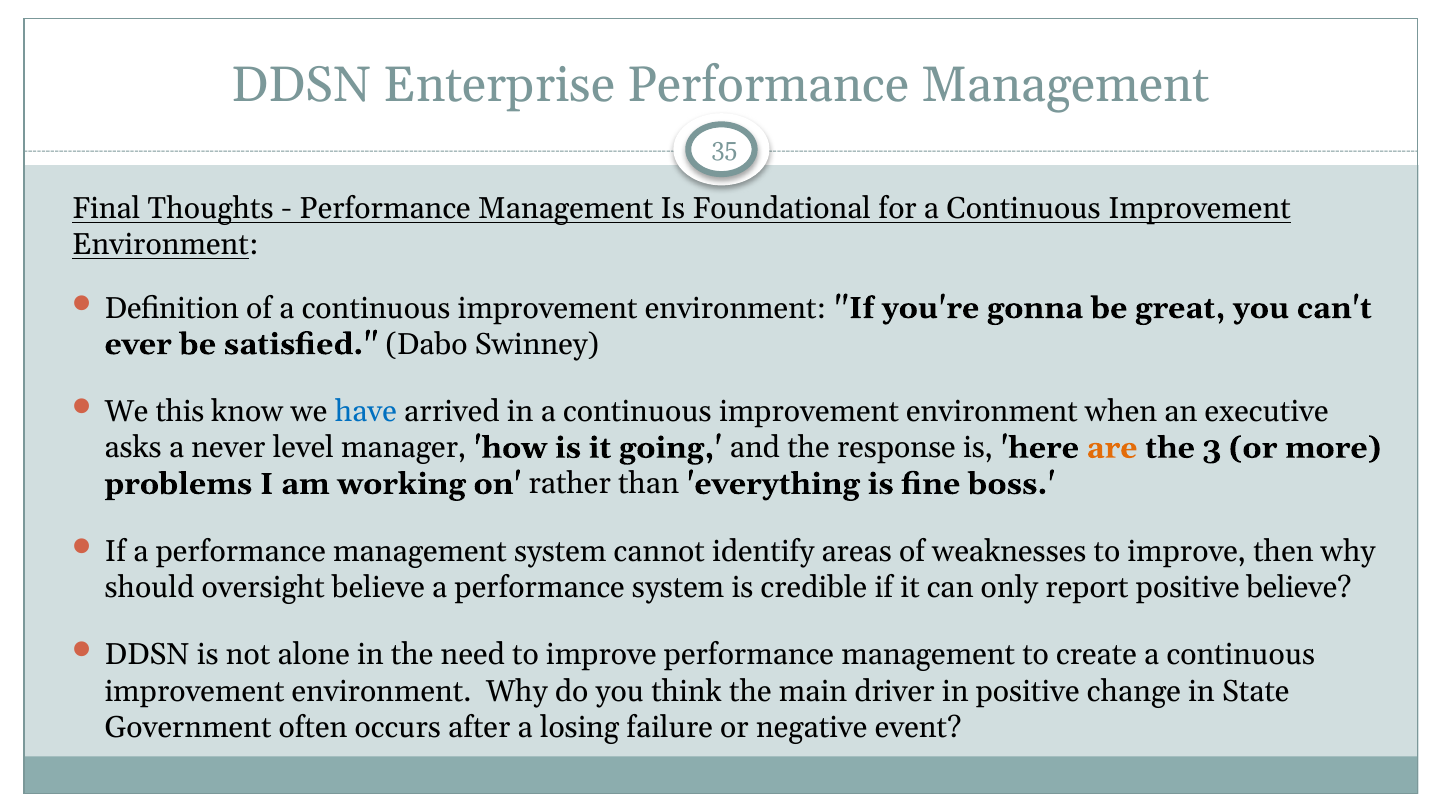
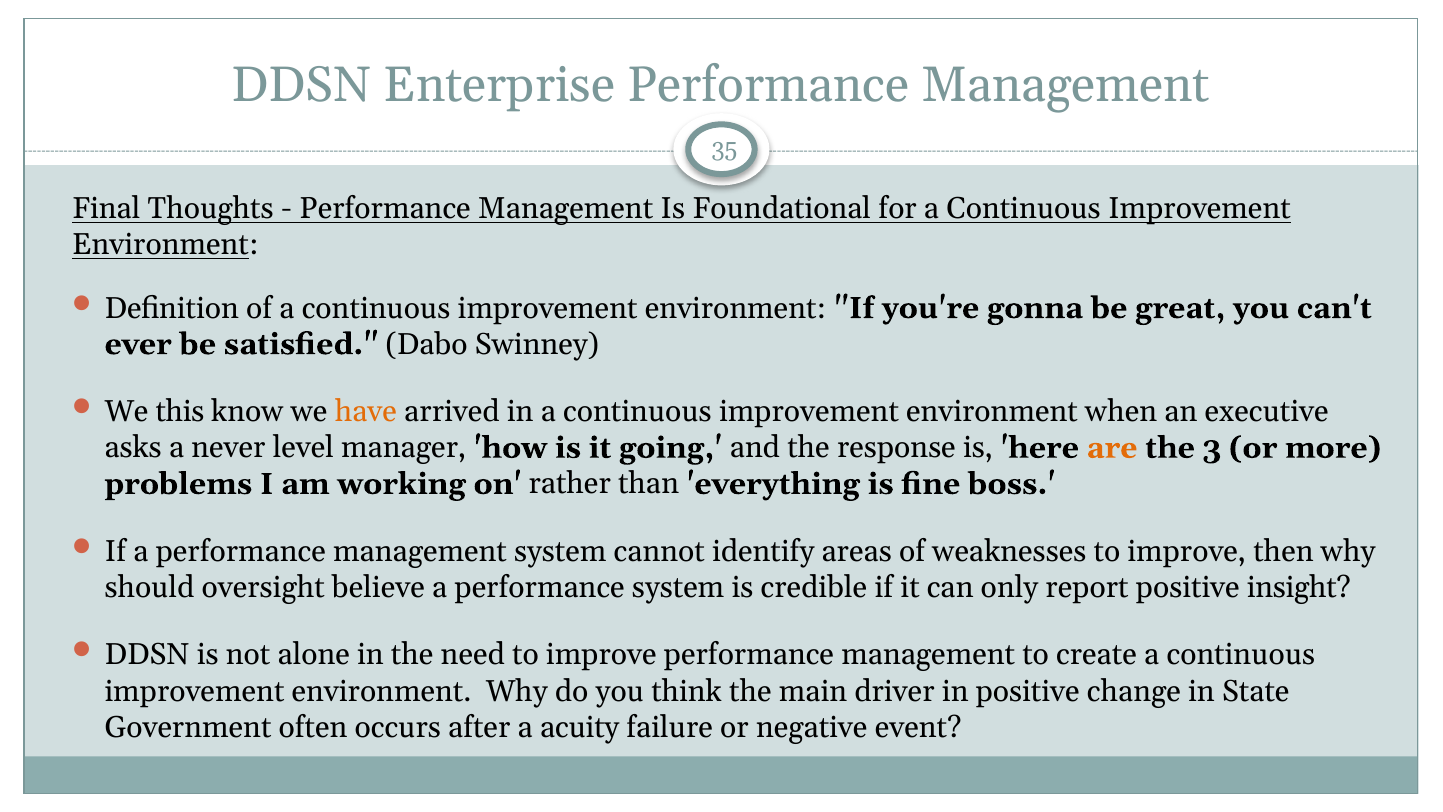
have colour: blue -> orange (366, 412)
positive believe: believe -> insight (1299, 587)
losing: losing -> acuity (580, 727)
